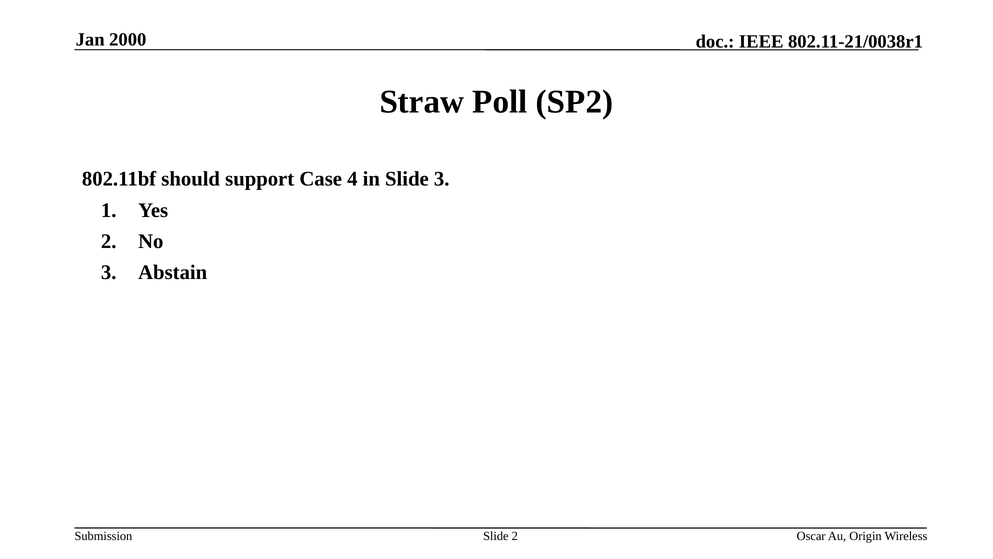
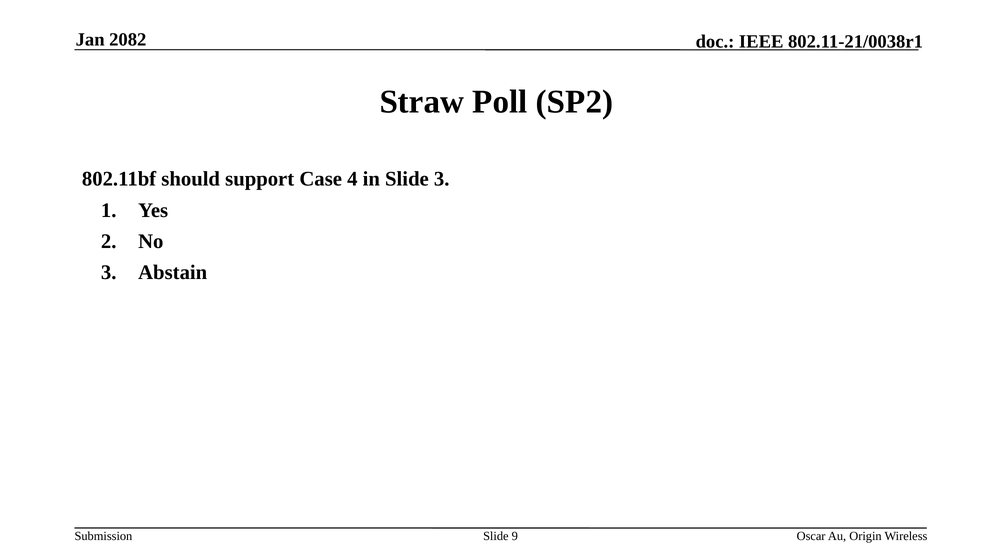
2000: 2000 -> 2082 (128, 39)
Slide 2: 2 -> 9 (515, 536)
